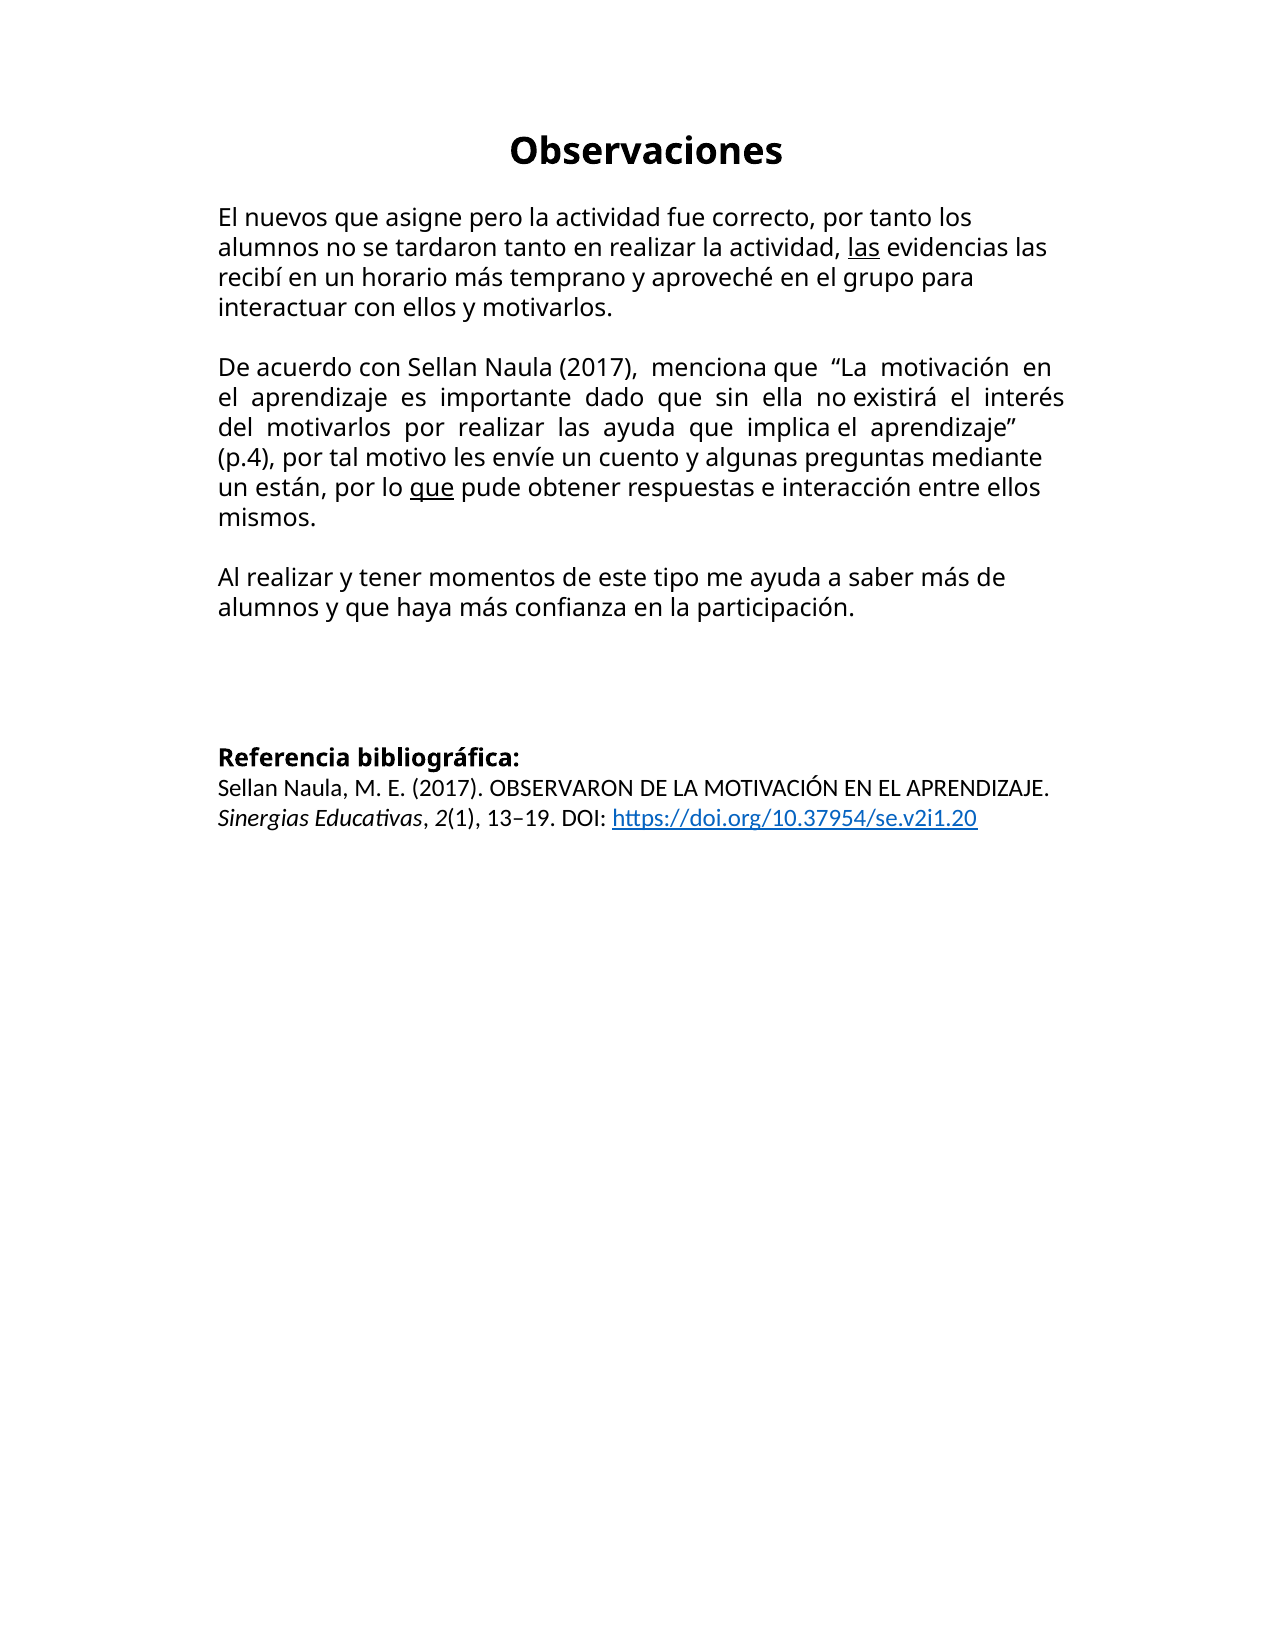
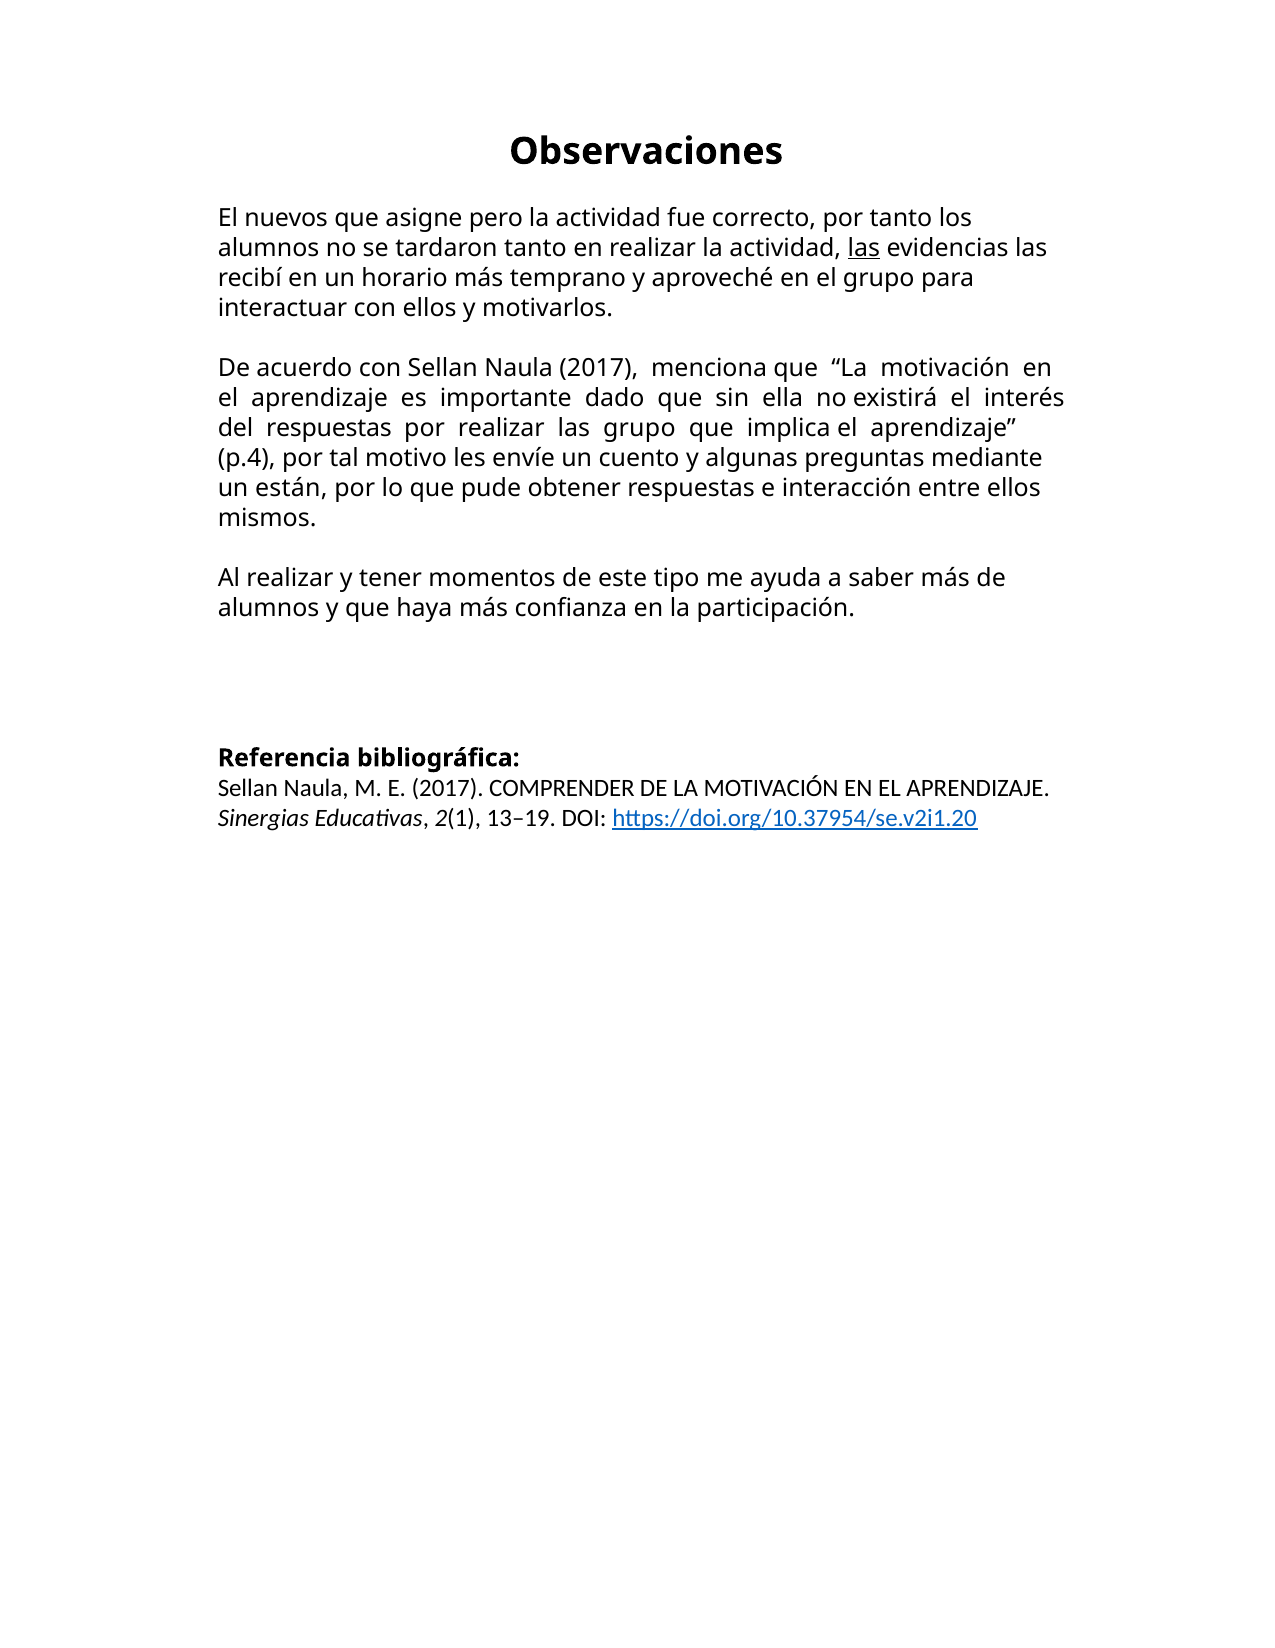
del motivarlos: motivarlos -> respuestas (329, 428)
las ayuda: ayuda -> grupo (639, 428)
que underline: present -> none (432, 488)
OBSERVARON: OBSERVARON -> COMPRENDER (562, 788)
